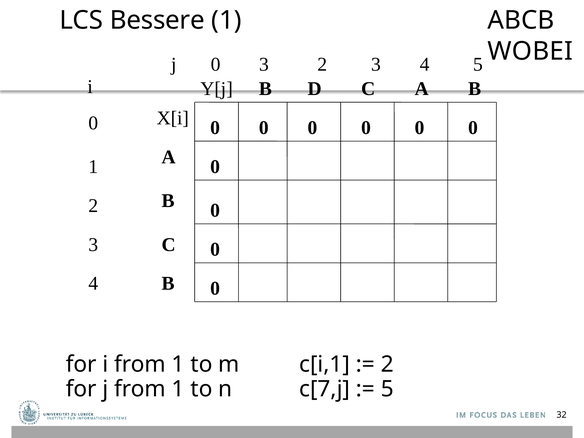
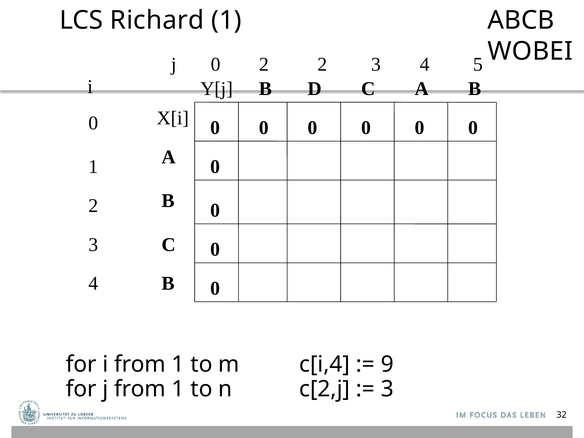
Bessere: Bessere -> Richard (157, 20)
0 3: 3 -> 2 (264, 65)
c[i,1: c[i,1 -> c[i,4 (325, 364)
2: 2 -> 9 (387, 364)
c[7,j: c[7,j -> c[2,j (325, 389)
5: 5 -> 3 (387, 389)
